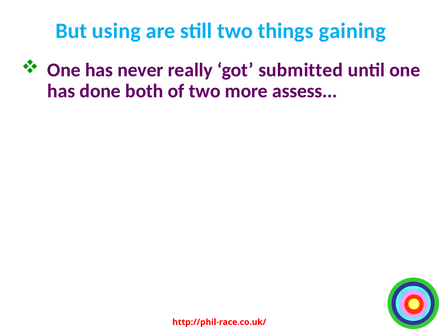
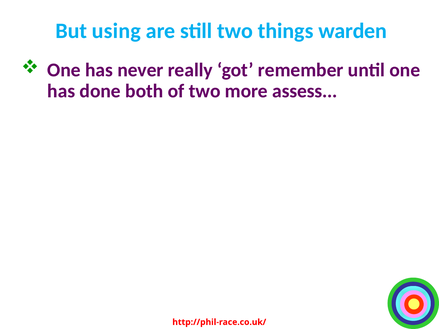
gaining: gaining -> warden (353, 31)
submitted: submitted -> remember (301, 70)
